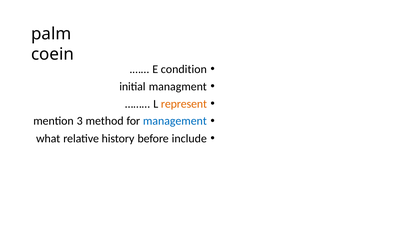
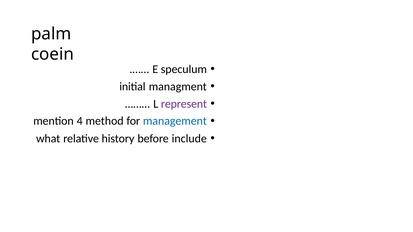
condition: condition -> speculum (184, 69)
represent colour: orange -> purple (184, 104)
3: 3 -> 4 (80, 121)
